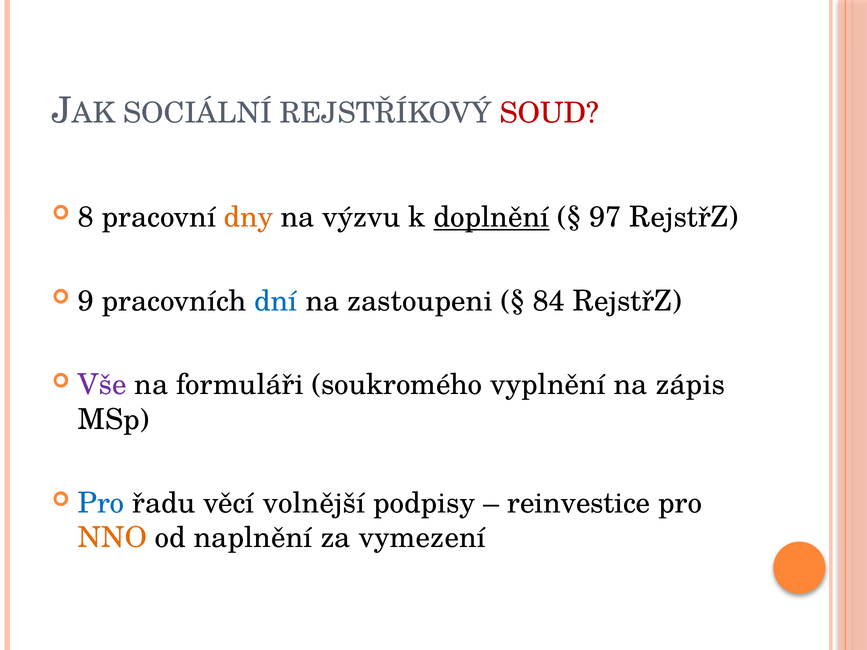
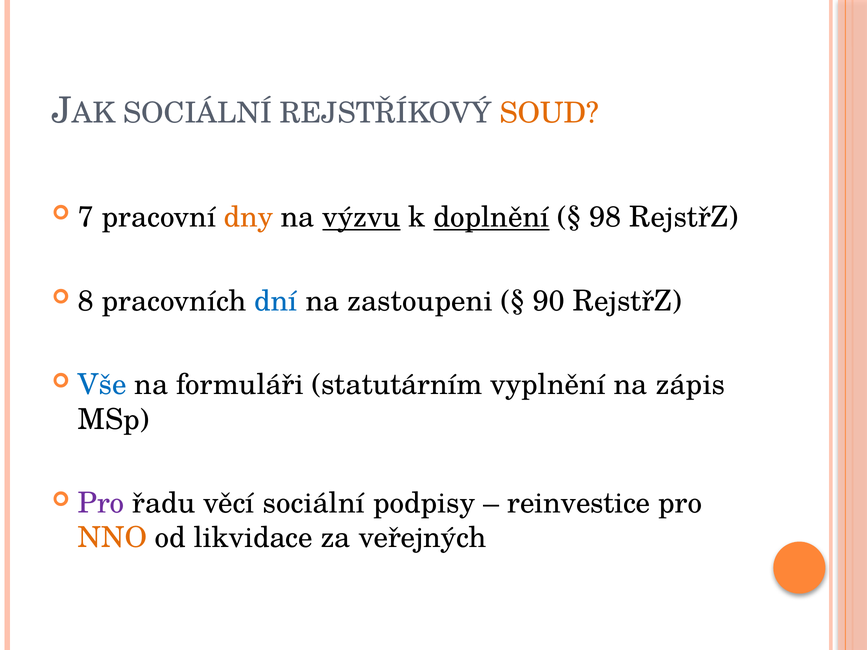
SOUD colour: red -> orange (549, 113)
8: 8 -> 7 (86, 217)
výzvu underline: none -> present (361, 217)
97: 97 -> 98 (605, 217)
9: 9 -> 8 (86, 301)
84: 84 -> 90 (549, 301)
Vše colour: purple -> blue (102, 385)
soukromého: soukromého -> statutárním (397, 385)
Pro colour: blue -> purple (101, 503)
věcí volnější: volnější -> sociální (314, 503)
naplnění: naplnění -> likvidace (253, 538)
vymezení: vymezení -> veřejných (422, 538)
